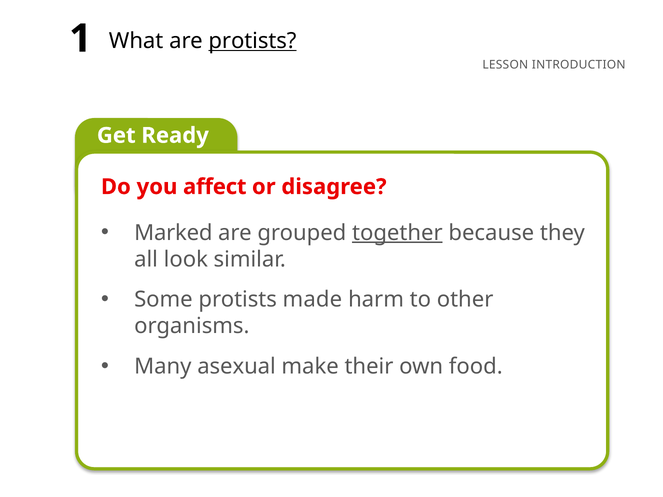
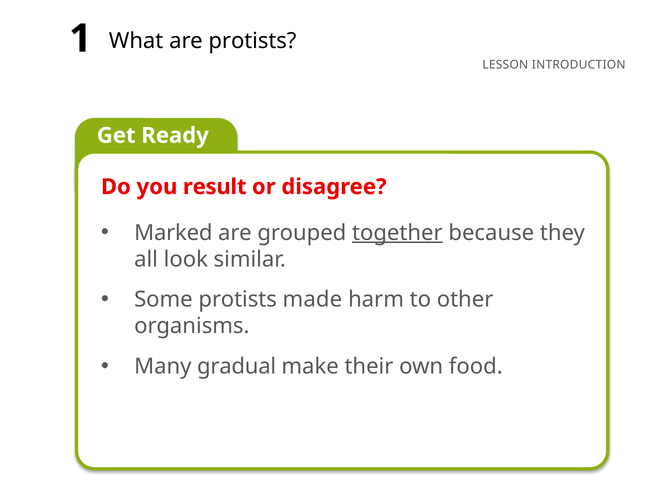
protists underline: present -> none (252, 41)
affect: affect -> result (215, 187)
asexual: asexual -> gradual (237, 367)
